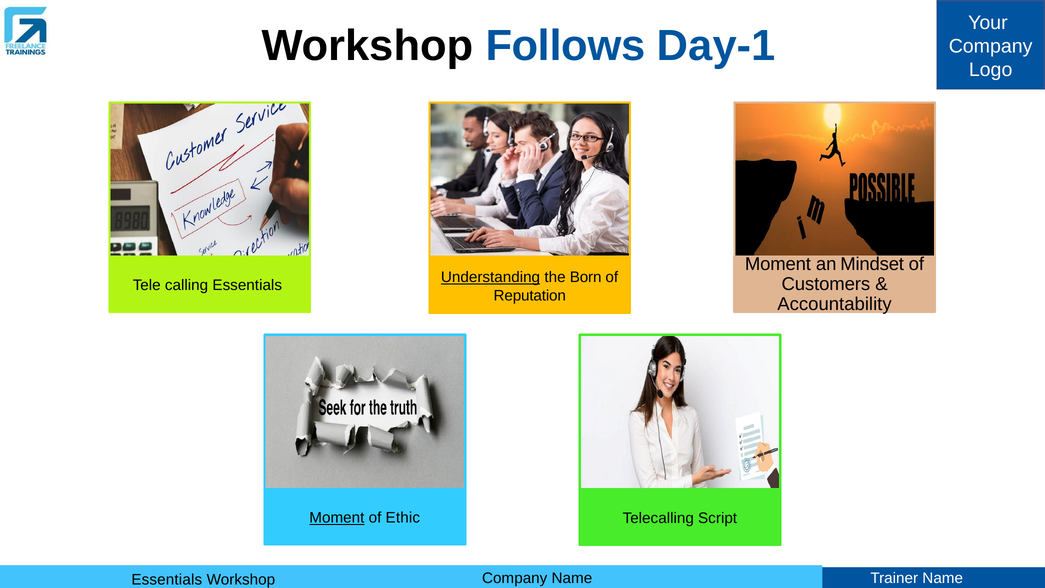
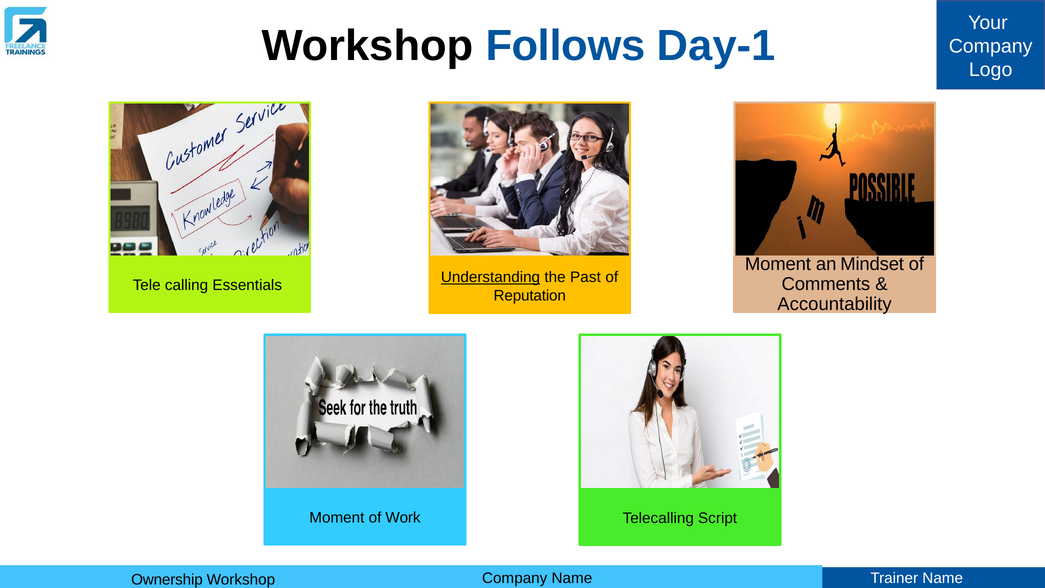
Born: Born -> Past (585, 277)
Customers: Customers -> Comments (826, 284)
Moment underline: present -> none (337, 518)
Ethic: Ethic -> Work (403, 518)
Essentials: Essentials -> Ownership (167, 579)
